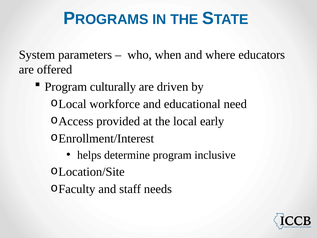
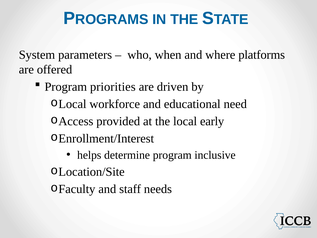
educators: educators -> platforms (262, 55)
culturally: culturally -> priorities (113, 87)
